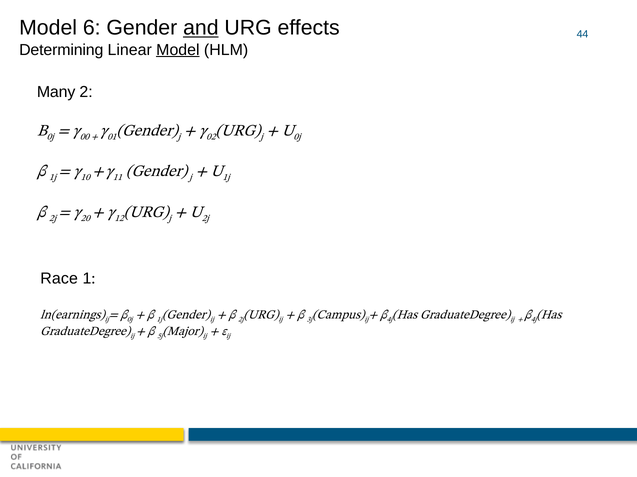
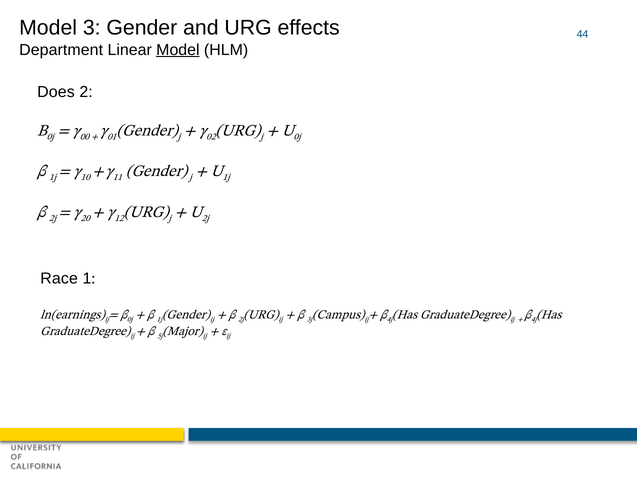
6: 6 -> 3 (92, 28)
and underline: present -> none (201, 28)
Determining: Determining -> Department (61, 50)
Many: Many -> Does (56, 92)
